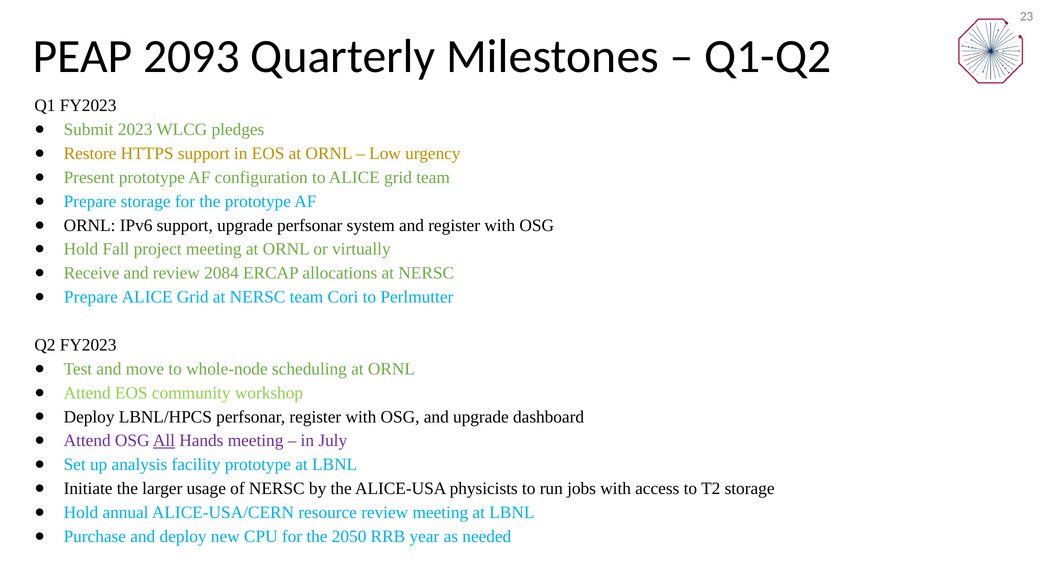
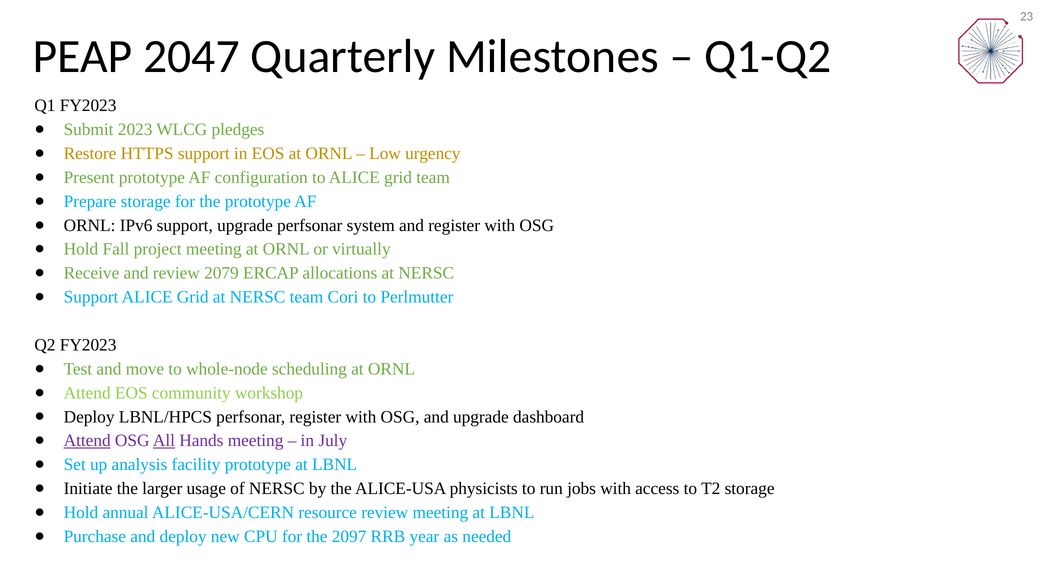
2093: 2093 -> 2047 (191, 56)
2084: 2084 -> 2079 (221, 273)
Prepare: Prepare -> Support (91, 297)
Attend underline: none -> present (87, 440)
2050: 2050 -> 2097 (349, 536)
